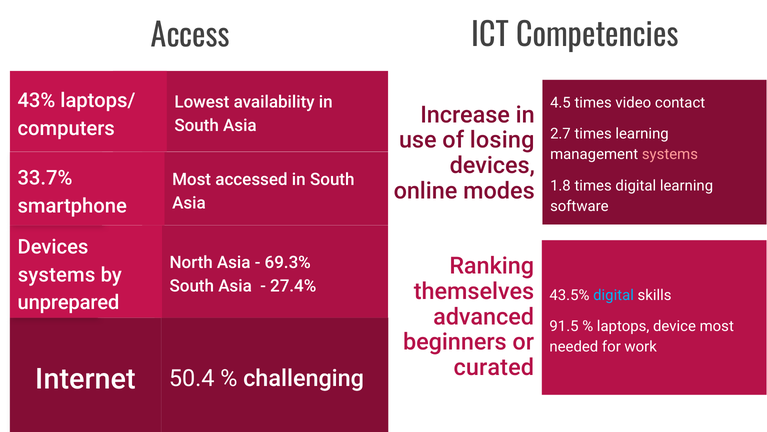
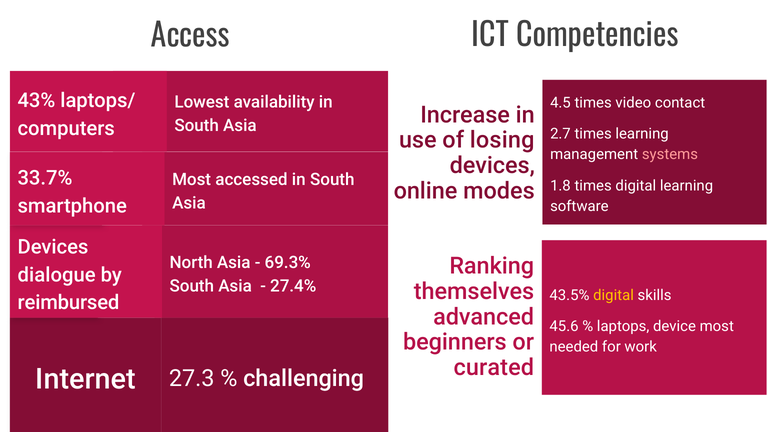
systems: systems -> dialogue (57, 275)
digital colour: light blue -> yellow (614, 295)
unprepared: unprepared -> reimbursed (68, 302)
91.5: 91.5 -> 45.6 (564, 326)
50.4: 50.4 -> 27.3 (192, 378)
